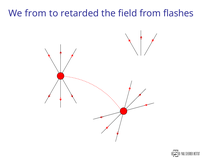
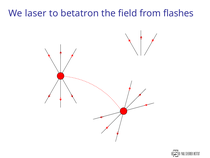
We from: from -> laser (36, 13)
retarded: retarded -> betatron (80, 13)
